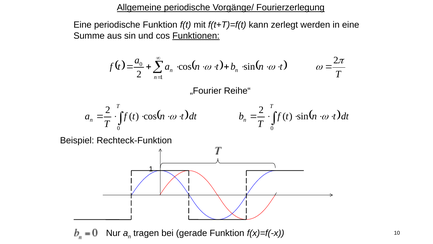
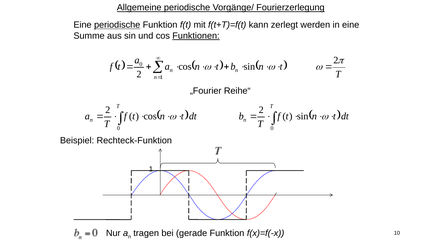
periodische underline: none -> present (117, 25)
